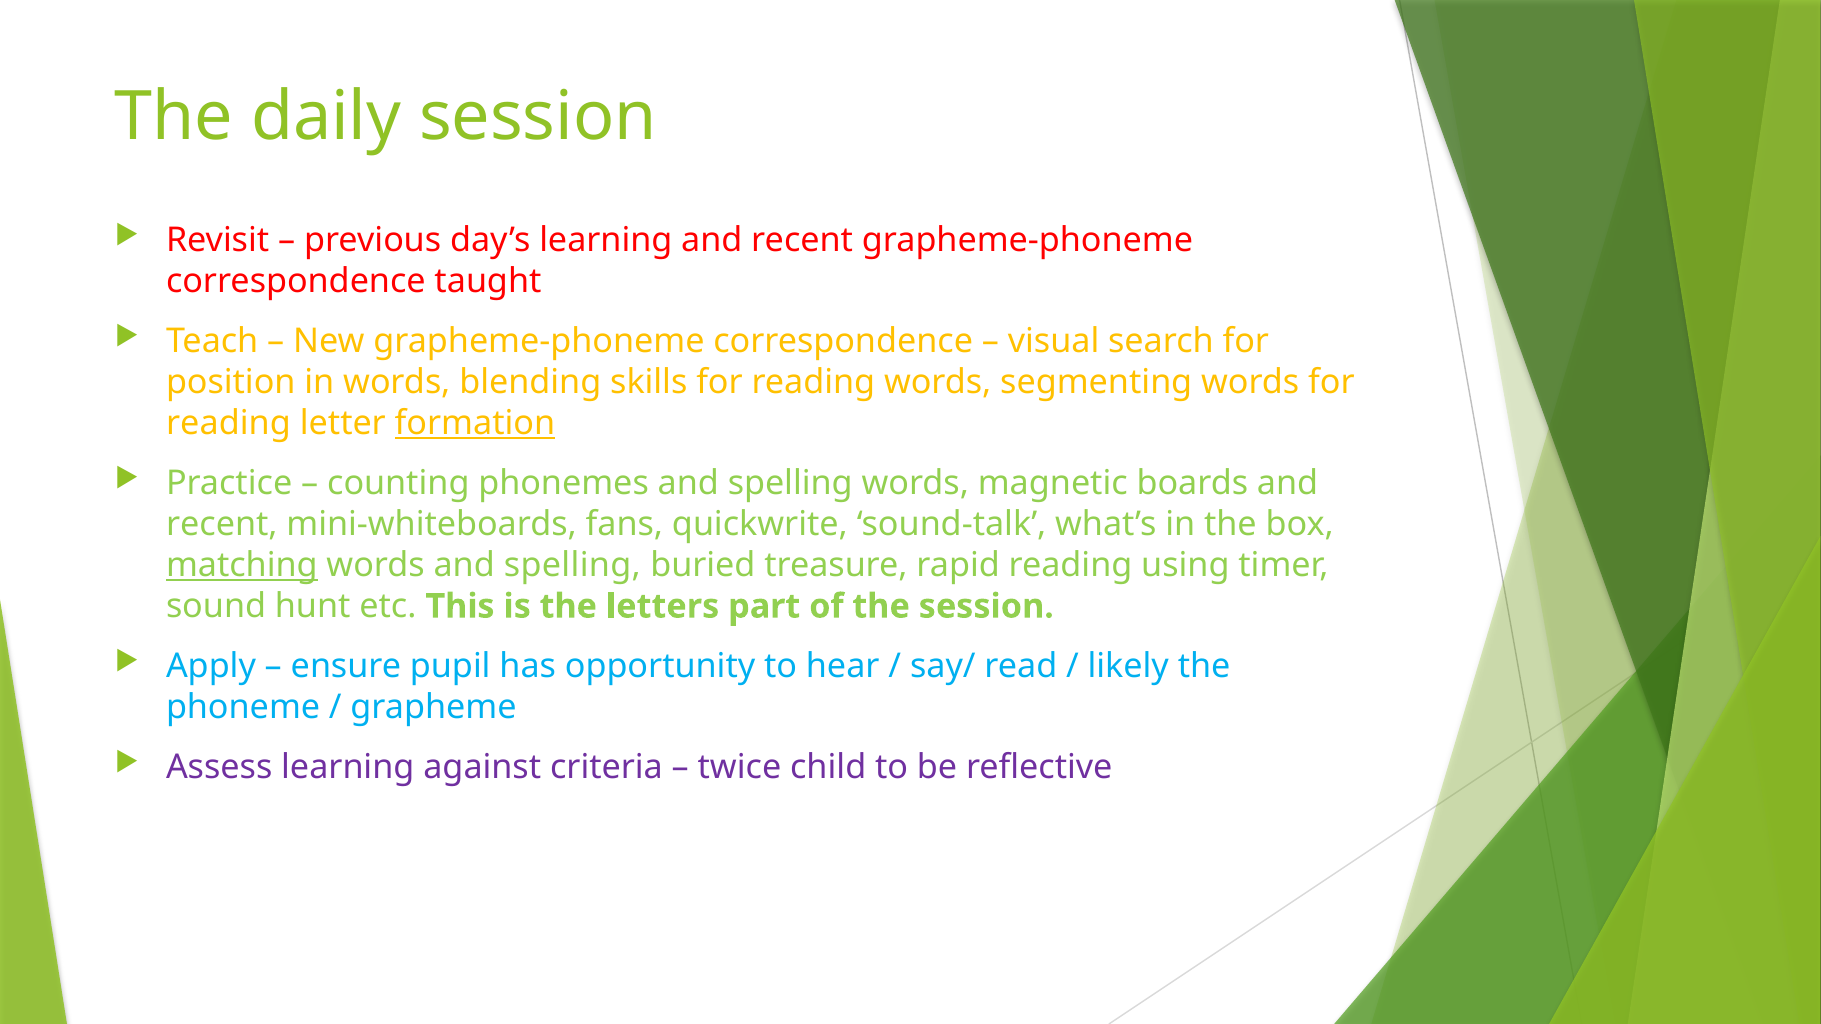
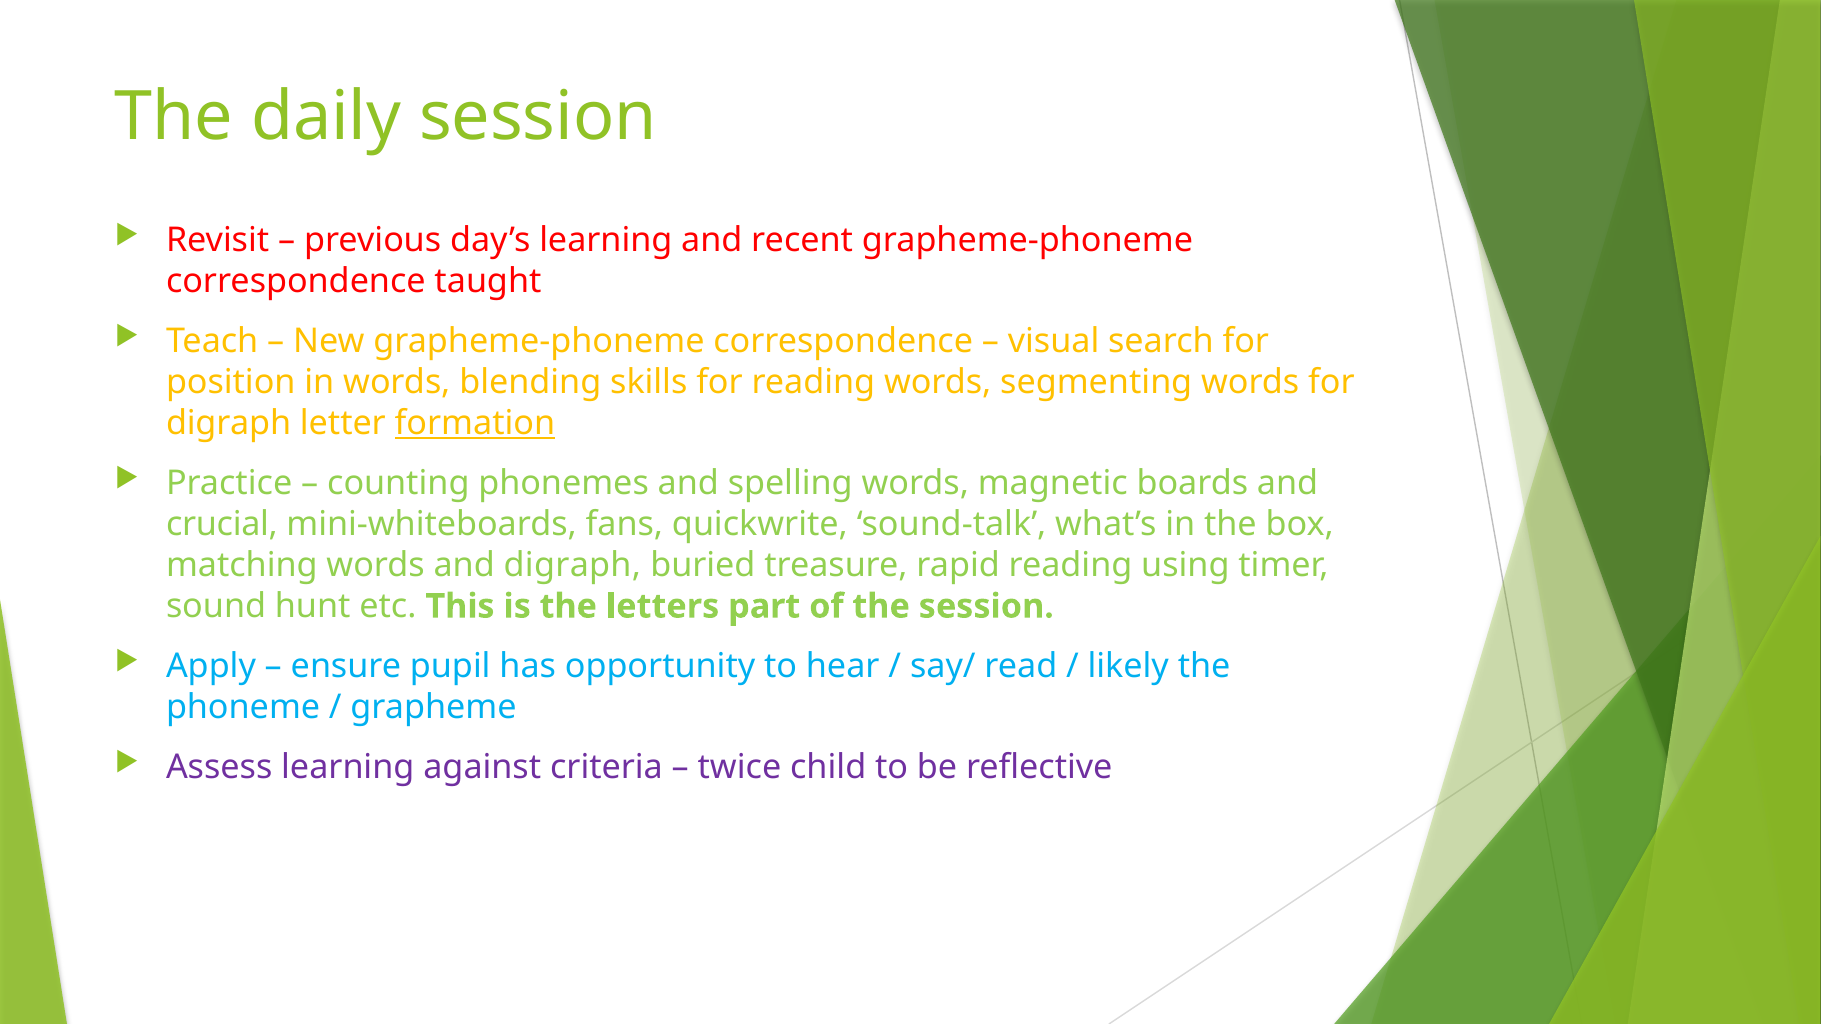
reading: reading -> digraph (229, 424)
recent: recent -> crucial (222, 525)
matching underline: present -> none (242, 566)
words and spelling: spelling -> digraph (572, 566)
